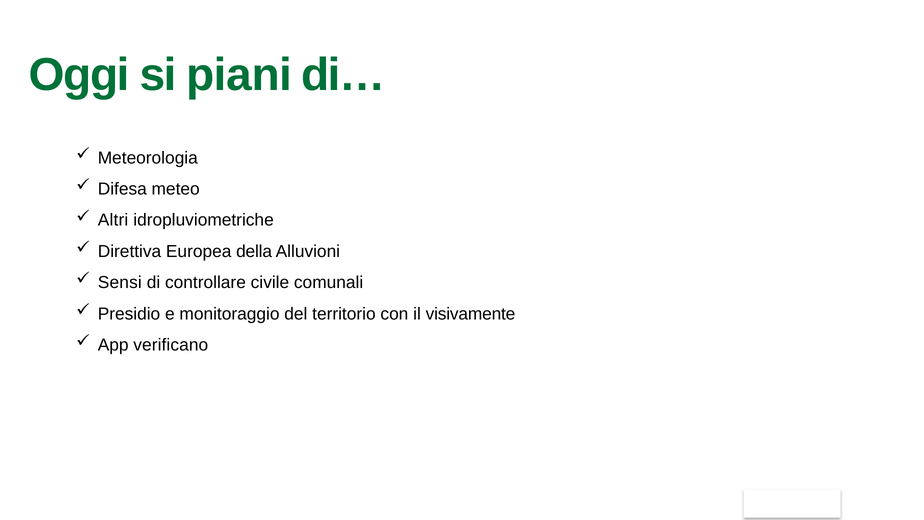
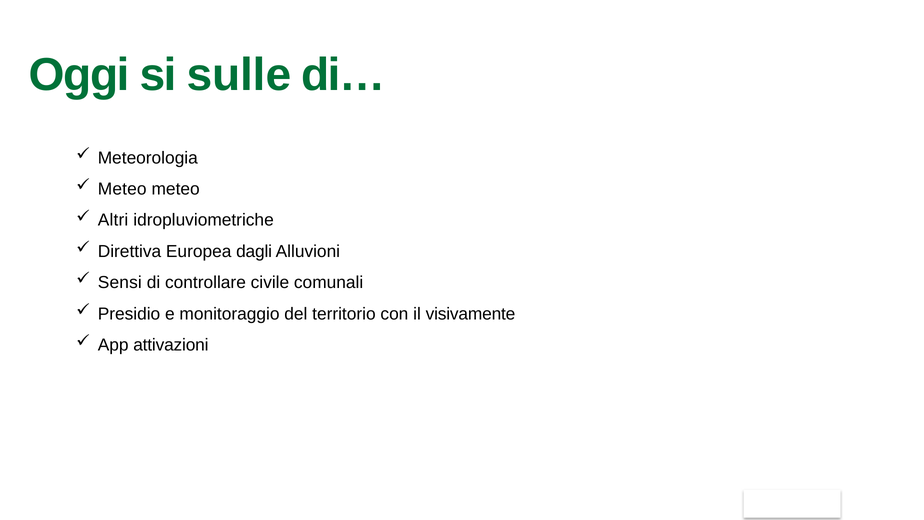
piani: piani -> sulle (239, 75)
Difesa: Difesa -> Meteo (122, 189)
della: della -> dagli (254, 251)
verificano: verificano -> attivazioni (171, 345)
